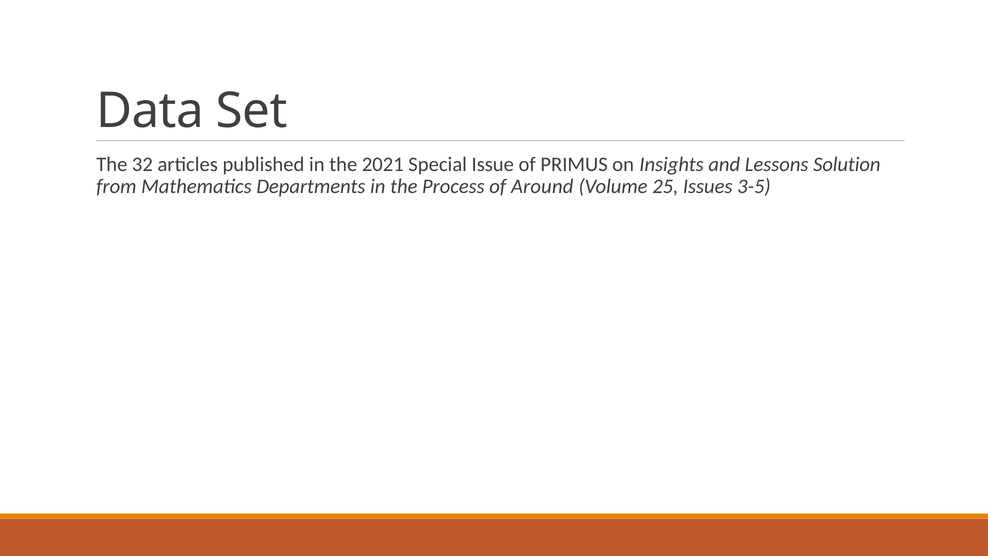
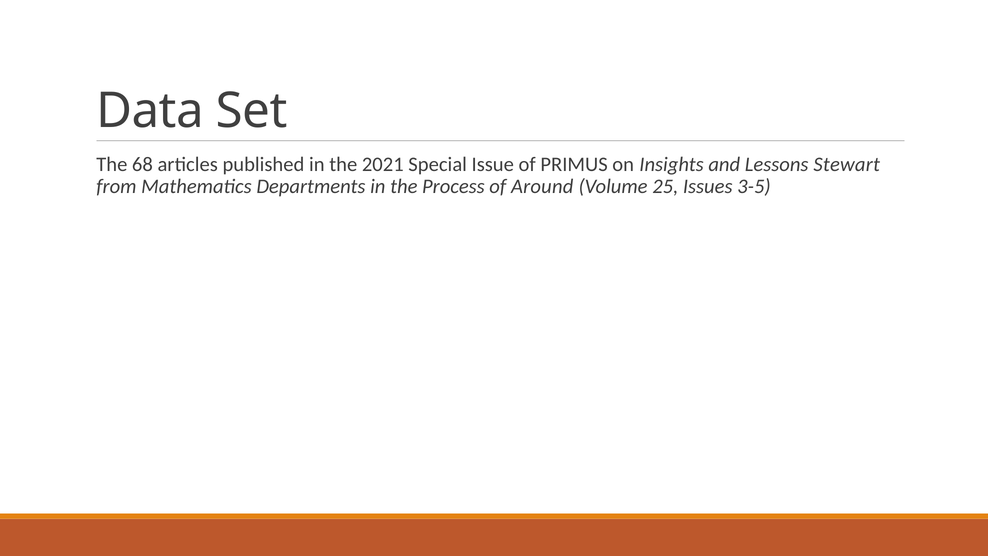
32: 32 -> 68 (142, 164)
Solution: Solution -> Stewart (847, 164)
